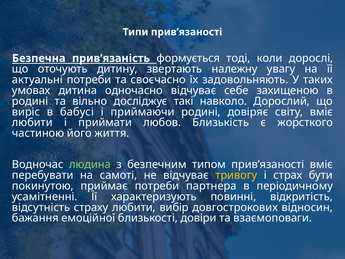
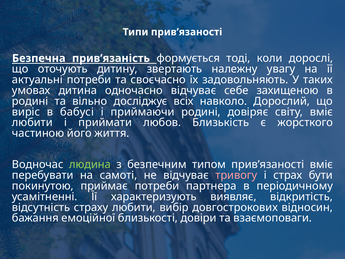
такі: такі -> всіх (184, 101)
тривогу colour: yellow -> pink (236, 175)
повинні: повинні -> виявляє (233, 196)
